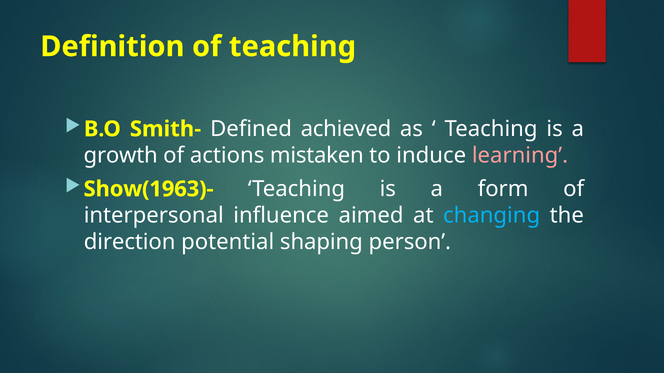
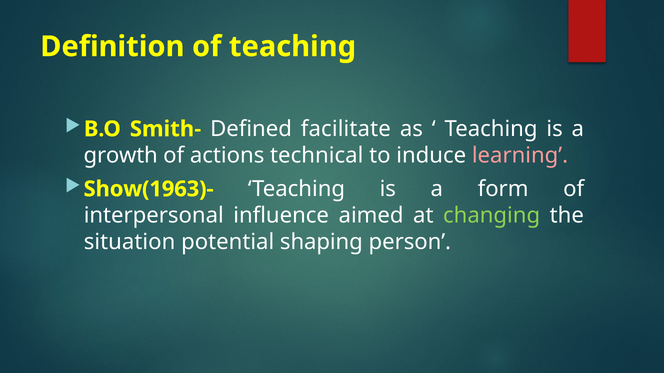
achieved: achieved -> facilitate (346, 129)
mistaken: mistaken -> technical (317, 156)
changing colour: light blue -> light green (492, 216)
direction: direction -> situation (130, 242)
